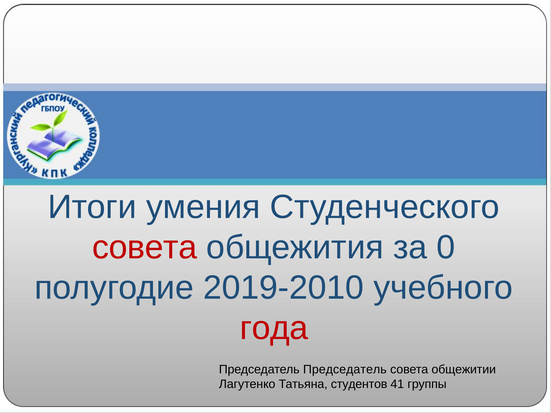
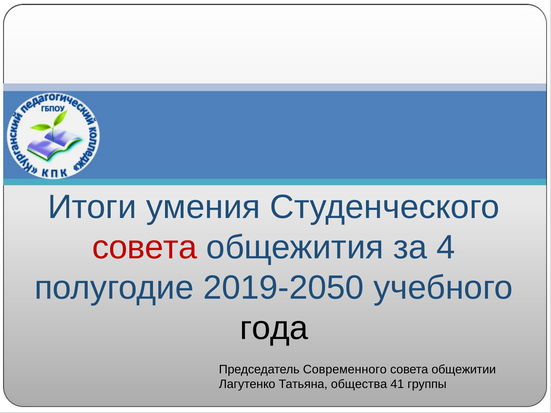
0: 0 -> 4 (446, 247)
2019-2010: 2019-2010 -> 2019-2050 (284, 288)
года colour: red -> black (274, 328)
Председатель Председатель: Председатель -> Современного (345, 370)
студентов: студентов -> общества (359, 384)
